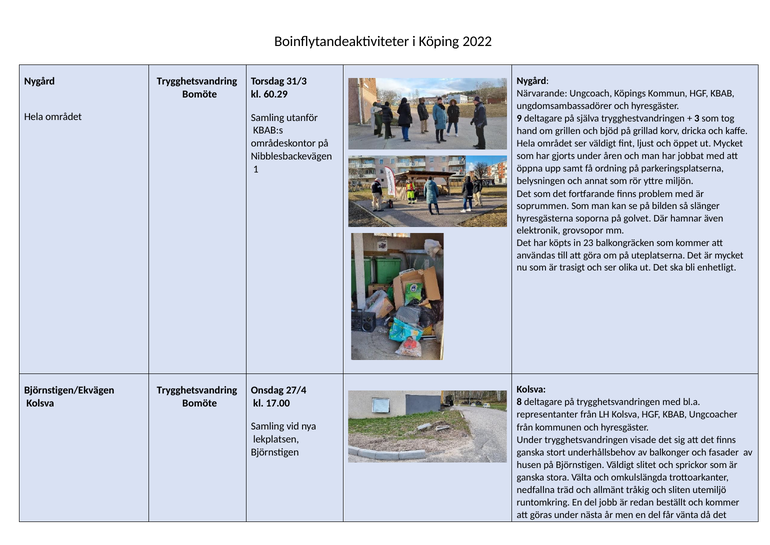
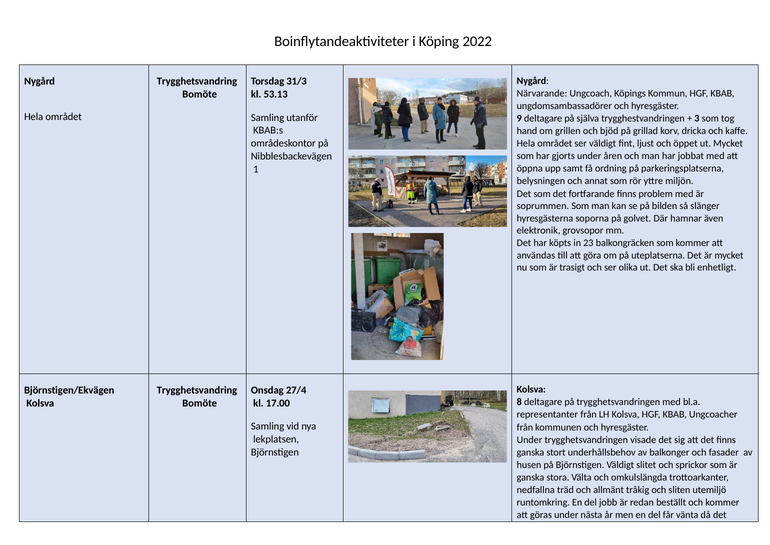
60.29: 60.29 -> 53.13 (276, 94)
